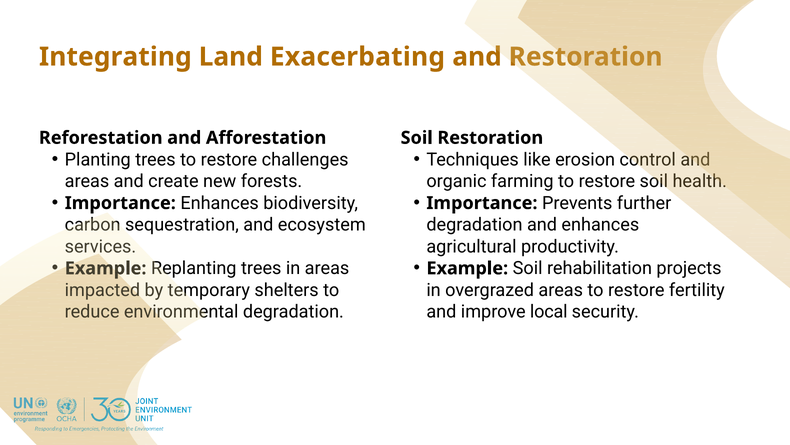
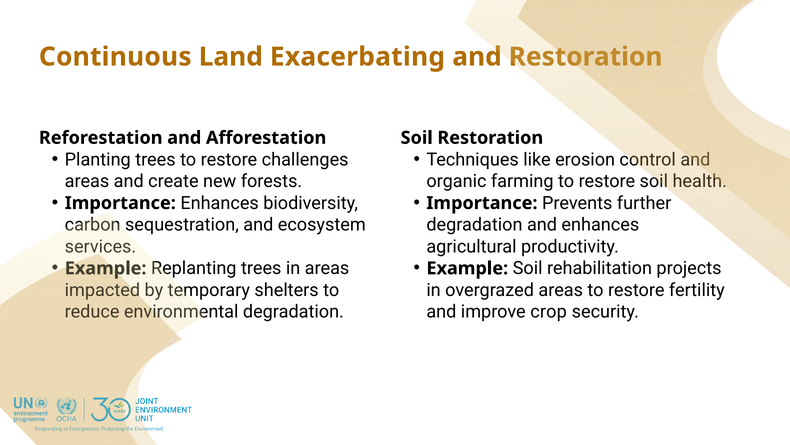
Integrating: Integrating -> Continuous (115, 57)
local: local -> crop (549, 311)
